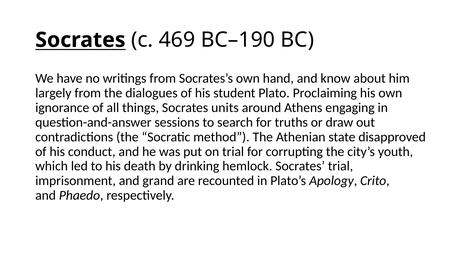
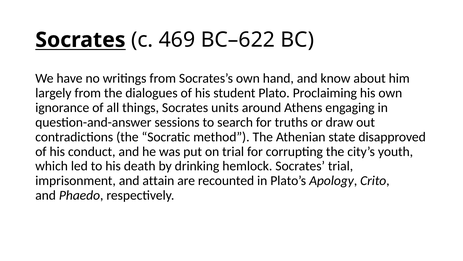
BC–190: BC–190 -> BC–622 (238, 40)
grand: grand -> attain (158, 180)
